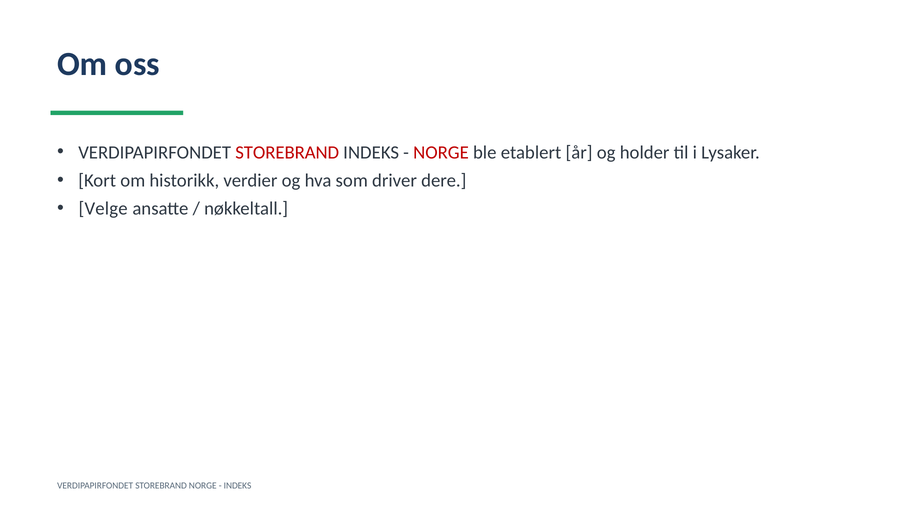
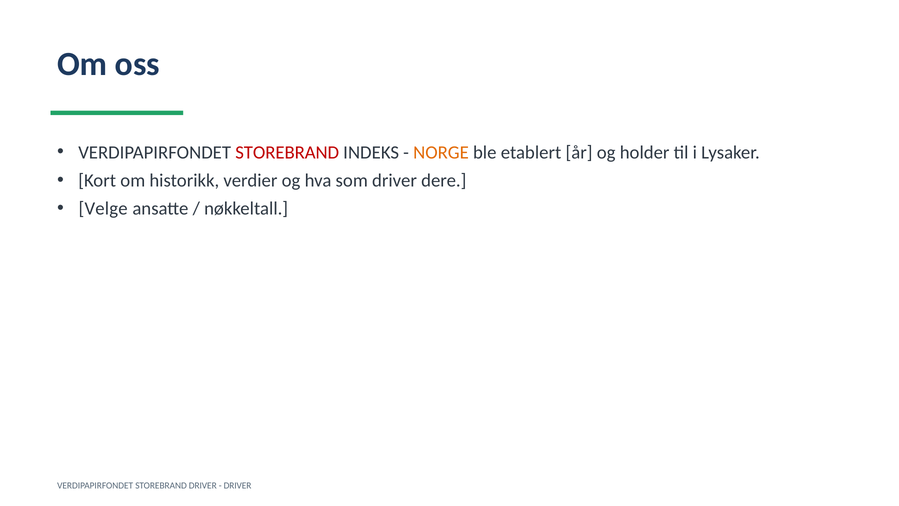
NORGE colour: red -> orange (441, 152)
STOREBRAND NORGE: NORGE -> DRIVER (203, 485)
INDEKS: INDEKS -> DRIVER (238, 485)
